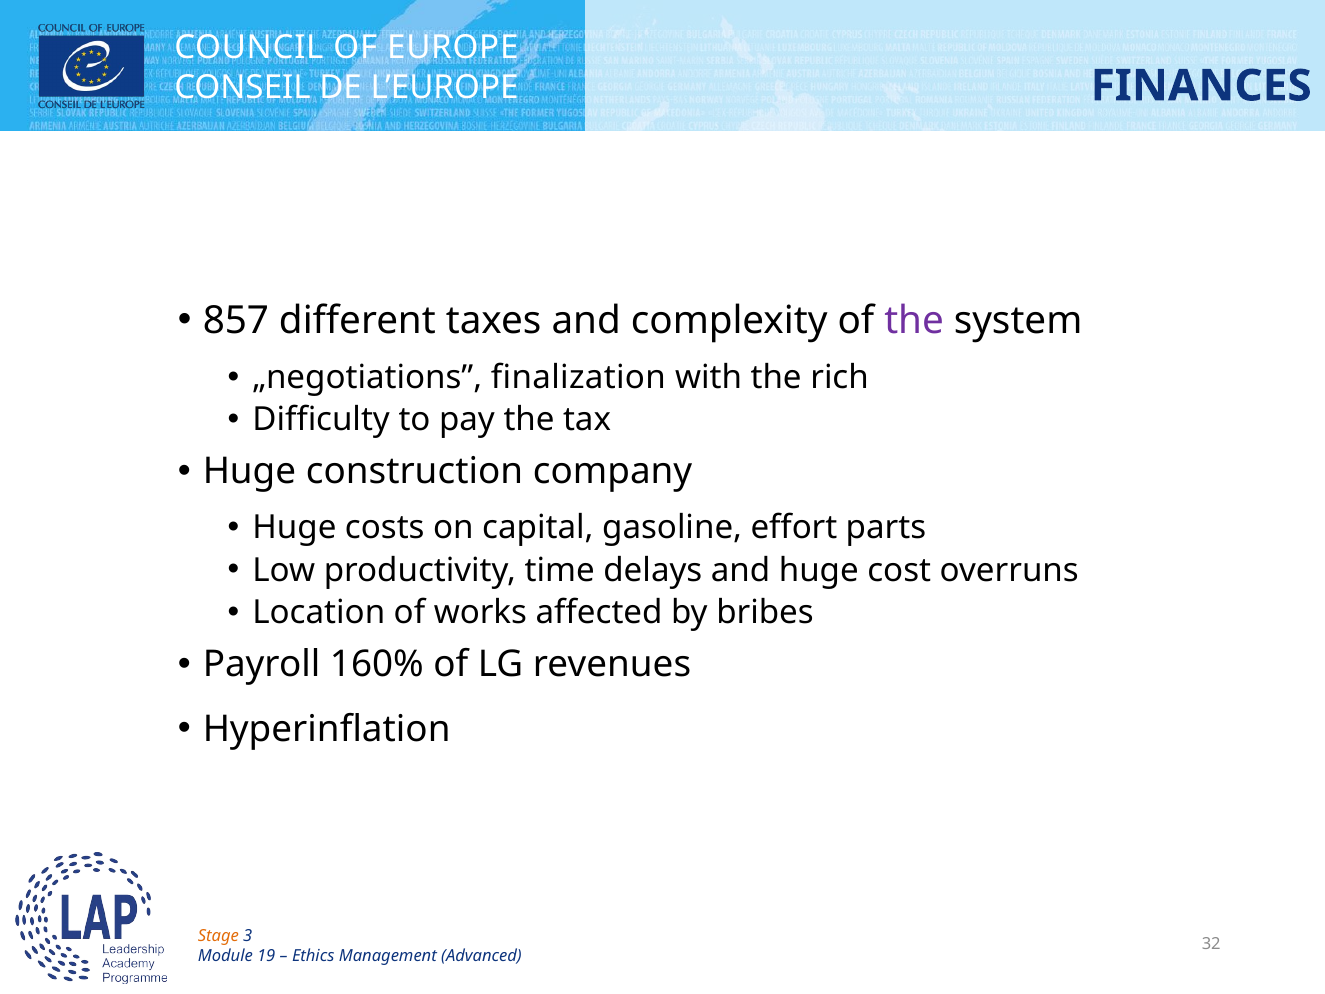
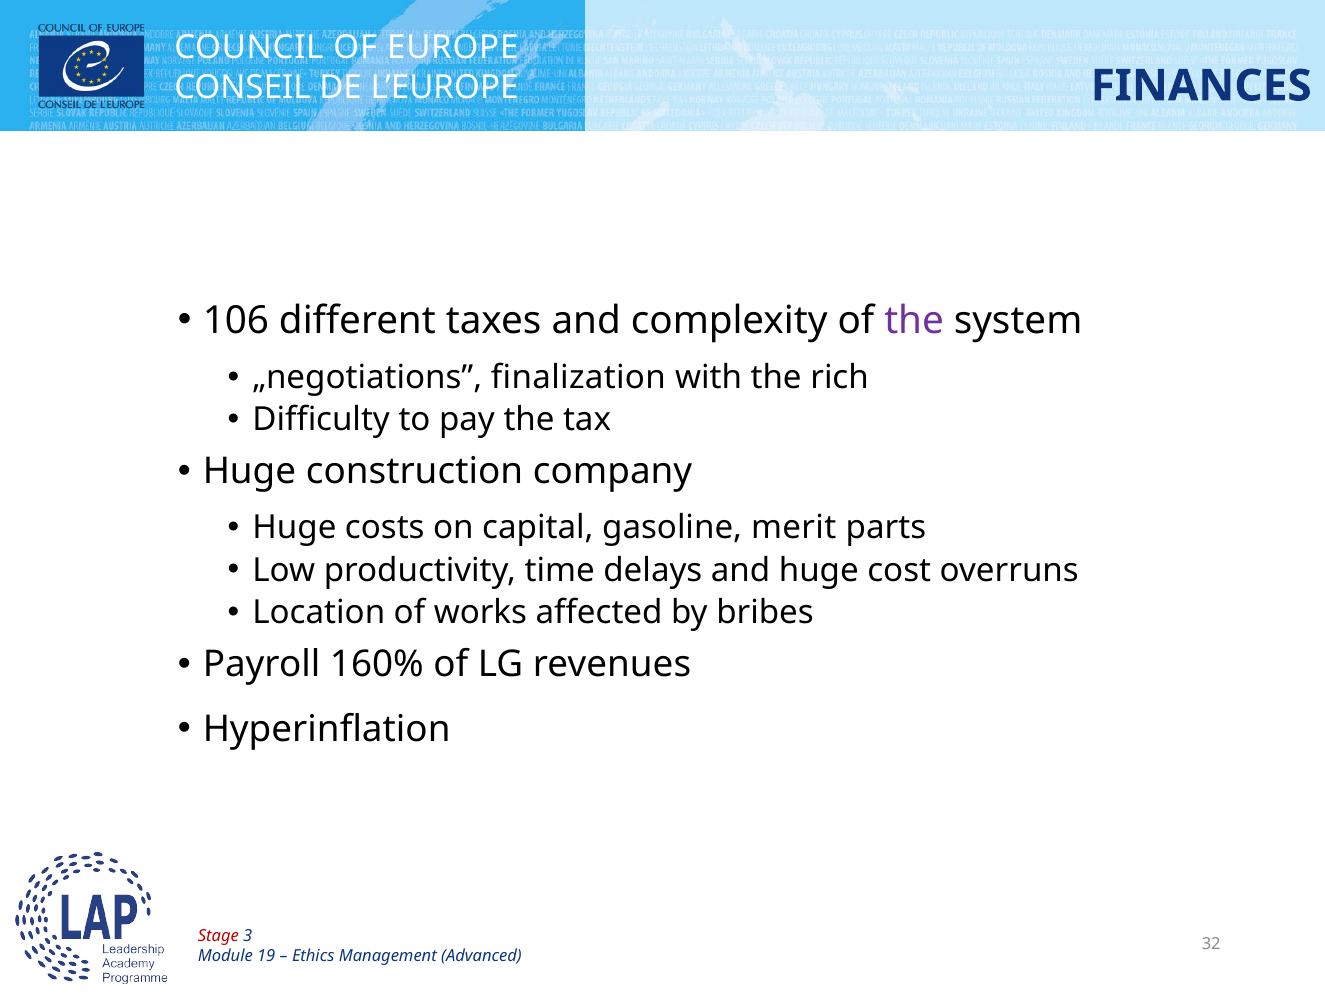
857: 857 -> 106 (236, 321)
effort: effort -> merit (794, 527)
Stage colour: orange -> red (218, 935)
